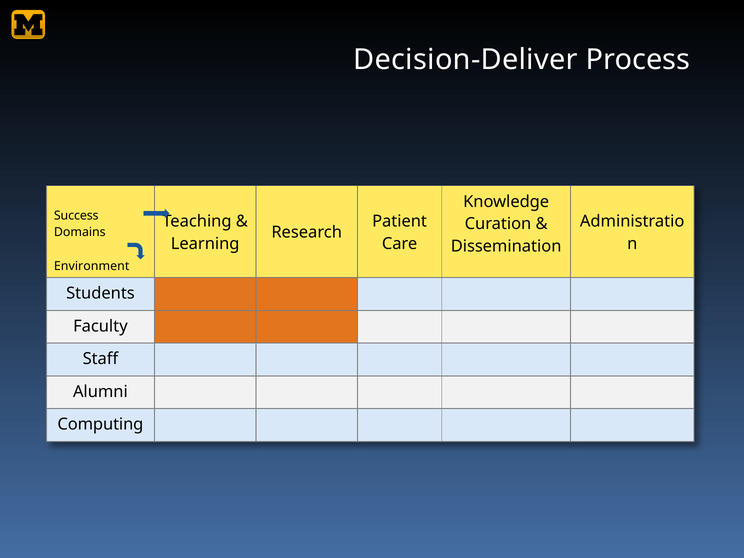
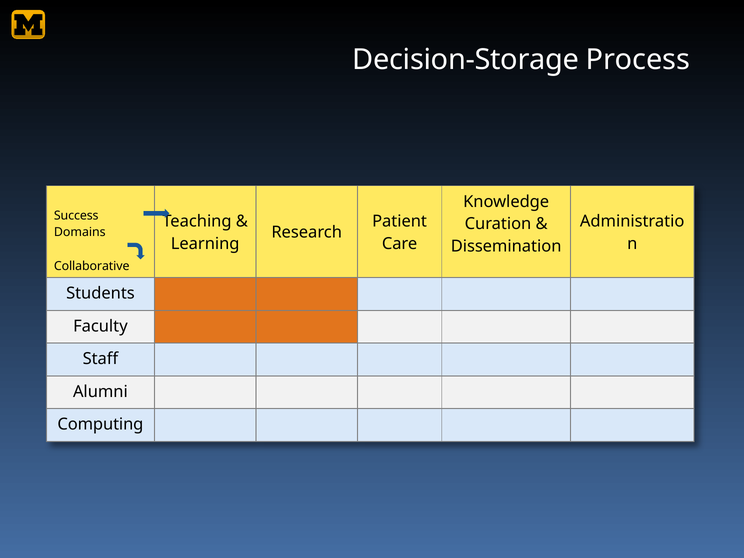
Decision-Deliver: Decision-Deliver -> Decision-Storage (466, 60)
Environment: Environment -> Collaborative (92, 266)
